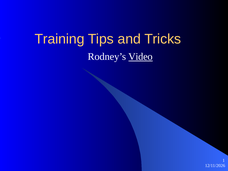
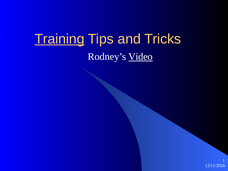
Training underline: none -> present (59, 39)
